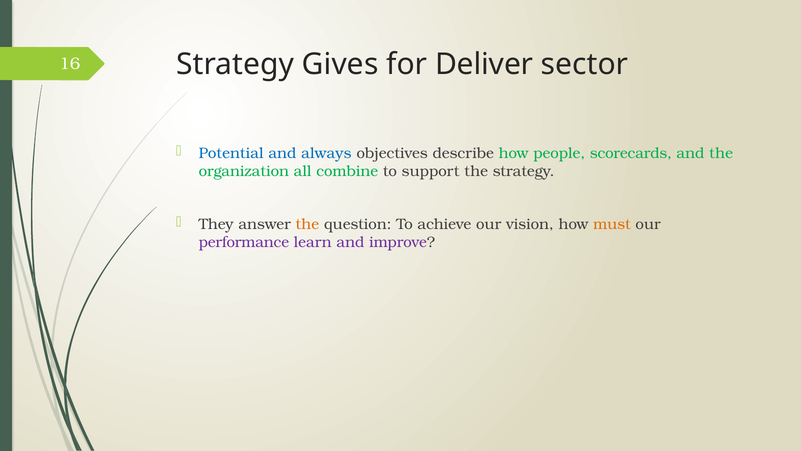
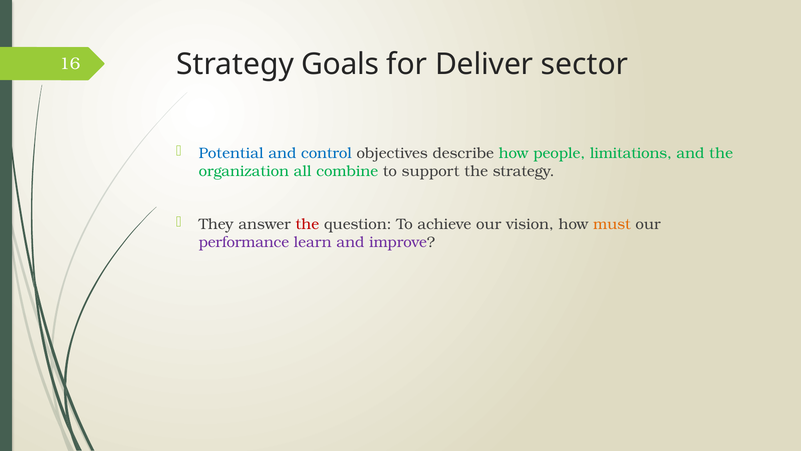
Gives: Gives -> Goals (340, 64)
always: always -> control (326, 153)
scorecards: scorecards -> limitations (631, 153)
the colour: orange -> red (307, 224)
